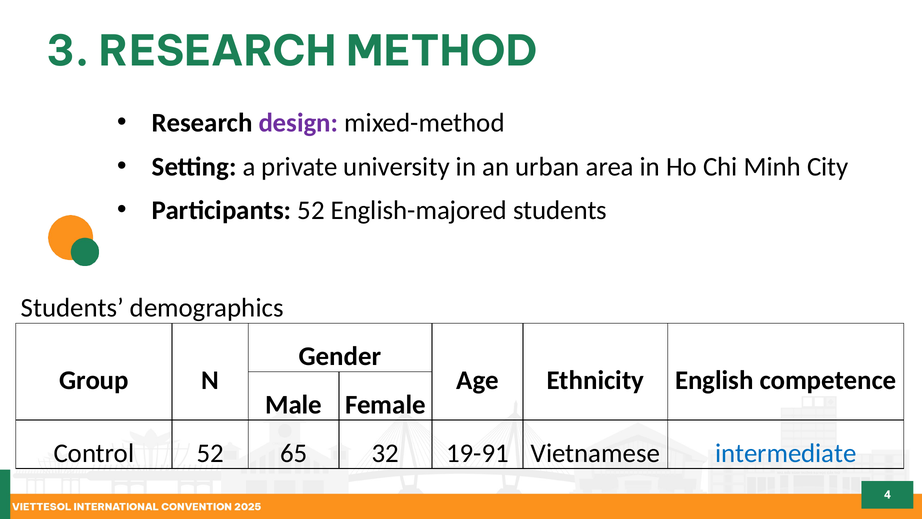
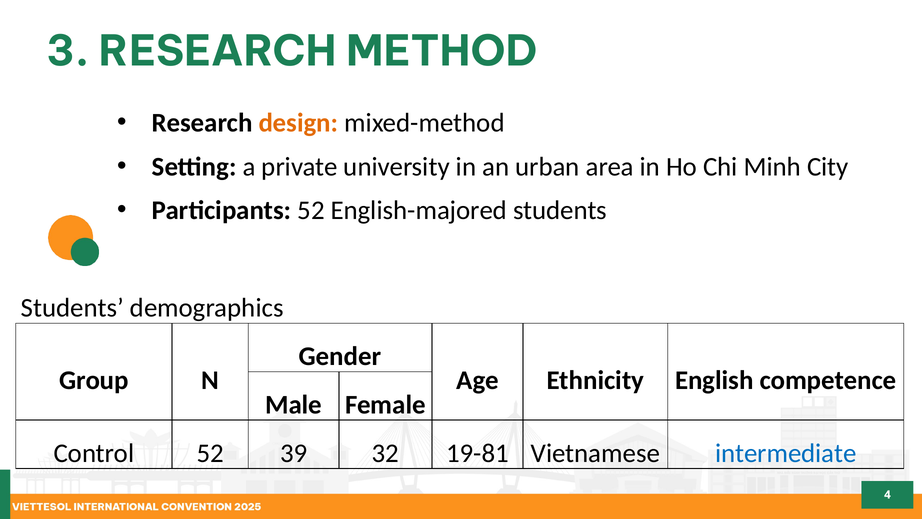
design colour: purple -> orange (298, 123)
65: 65 -> 39 (294, 453)
19-91: 19-91 -> 19-81 (478, 453)
